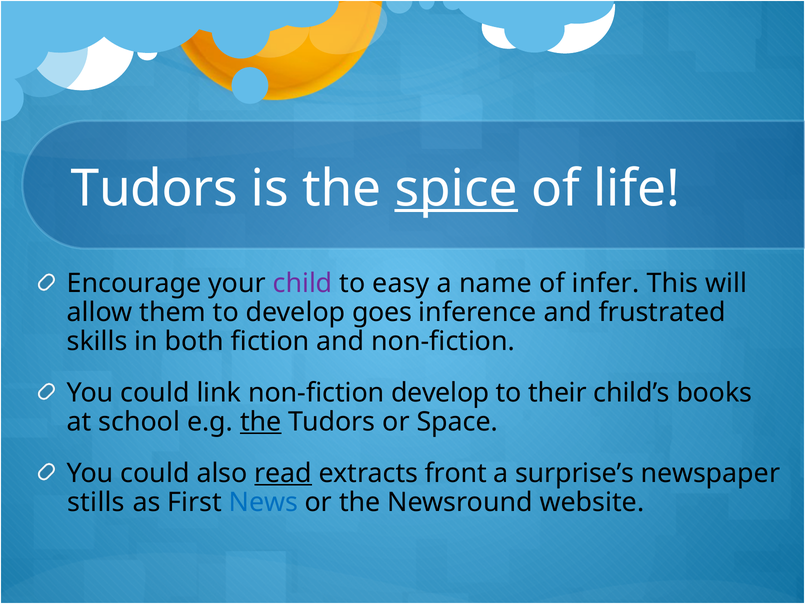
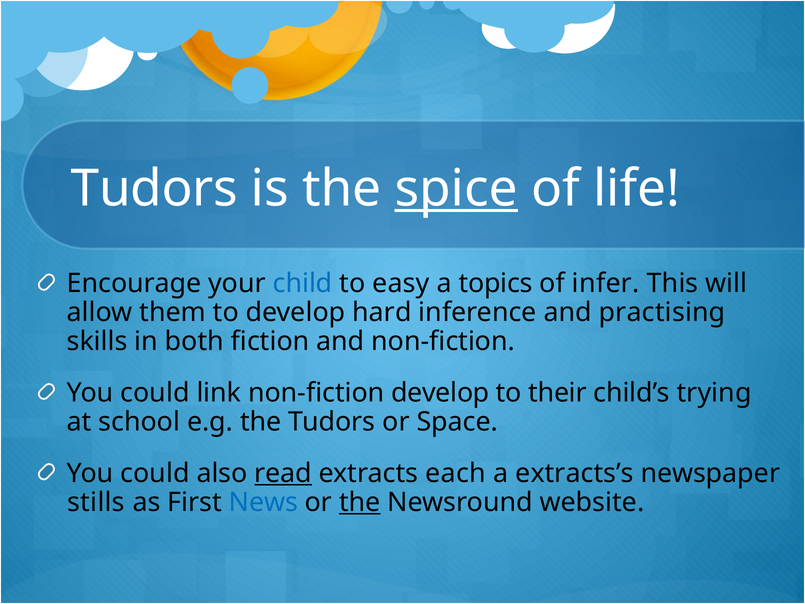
child colour: purple -> blue (303, 283)
name: name -> topics (496, 283)
goes: goes -> hard (382, 312)
frustrated: frustrated -> practising (662, 312)
books: books -> trying (714, 393)
the underline: present -> none (261, 422)
front: front -> each (456, 473)
surprise’s: surprise’s -> extracts’s (575, 473)
the underline: none -> present (360, 502)
